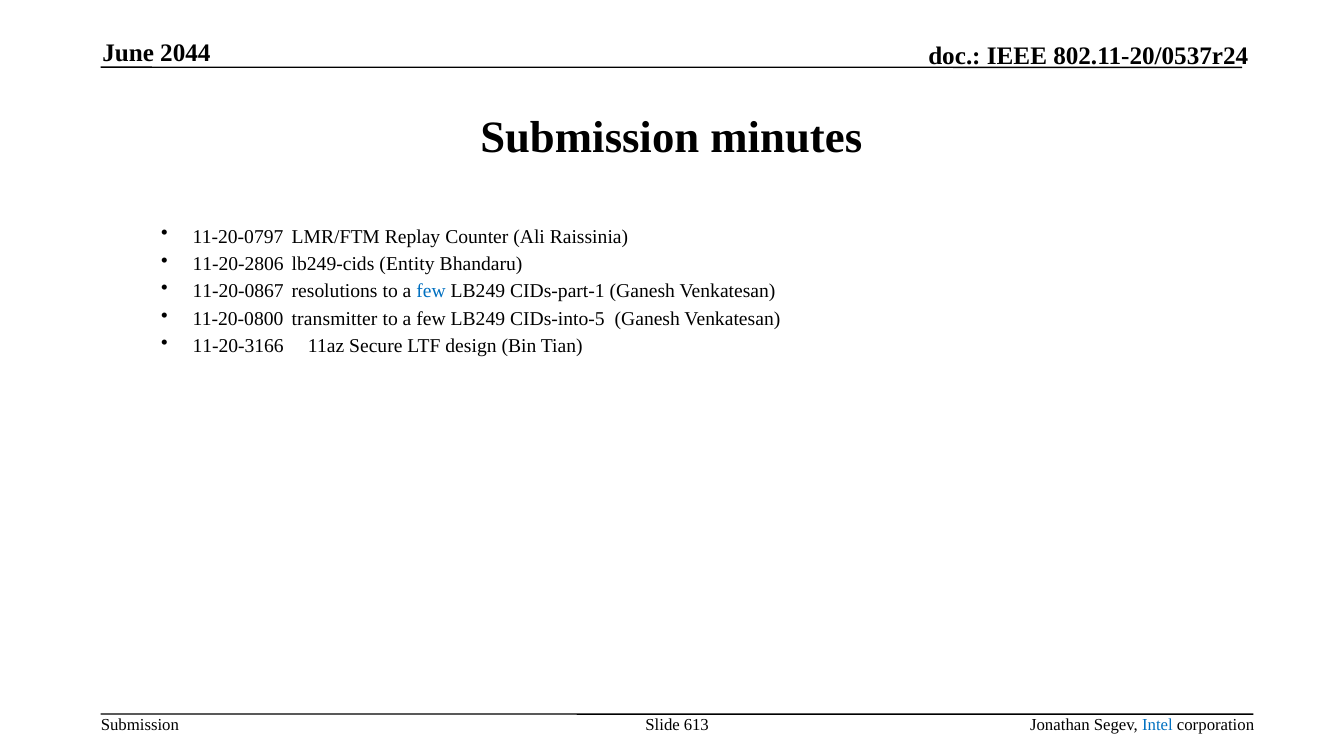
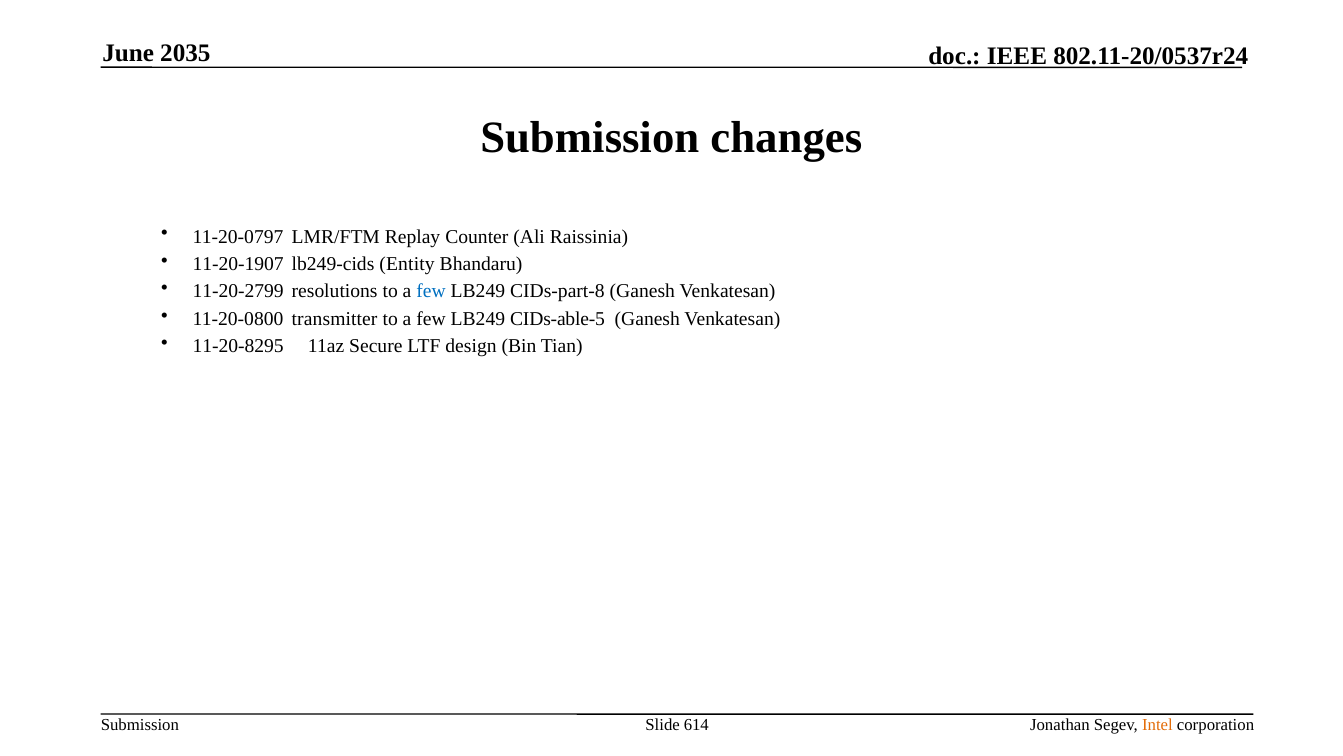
2044: 2044 -> 2035 (185, 53)
minutes: minutes -> changes (786, 137)
11-20-2806: 11-20-2806 -> 11-20-1907 (238, 264)
11-20-0867: 11-20-0867 -> 11-20-2799 (238, 291)
CIDs-part-1: CIDs-part-1 -> CIDs-part-8 (557, 291)
CIDs-into-5: CIDs-into-5 -> CIDs-able-5 (558, 319)
11-20-3166: 11-20-3166 -> 11-20-8295 (238, 346)
613: 613 -> 614 (696, 725)
Intel colour: blue -> orange (1157, 725)
